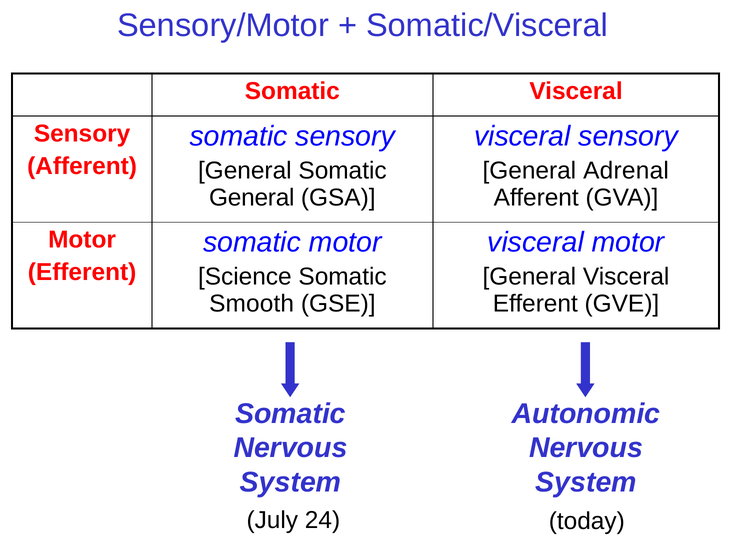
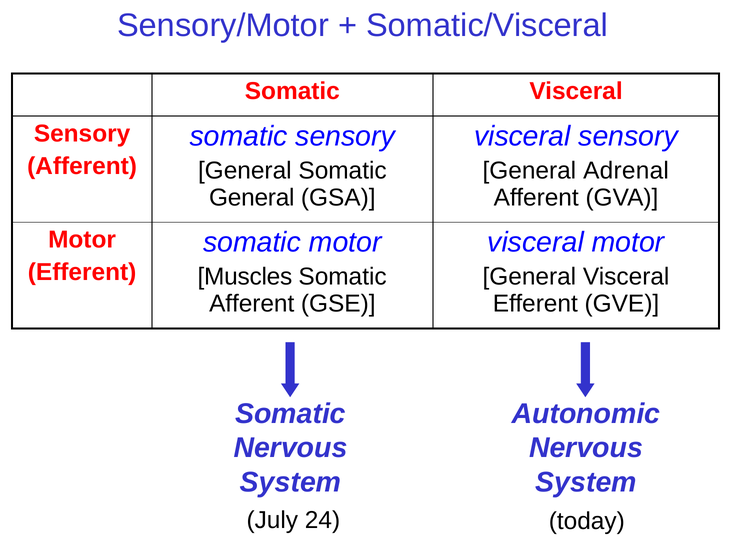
Science: Science -> Muscles (245, 276)
Smooth: Smooth -> Afferent (252, 304)
